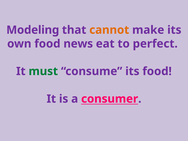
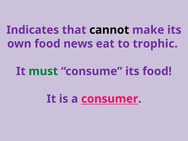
Modeling: Modeling -> Indicates (33, 30)
cannot colour: orange -> black (109, 30)
perfect: perfect -> trophic (155, 44)
